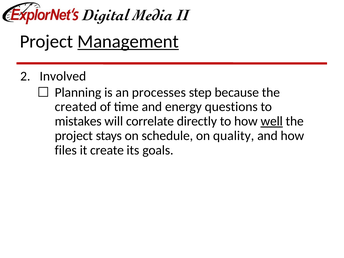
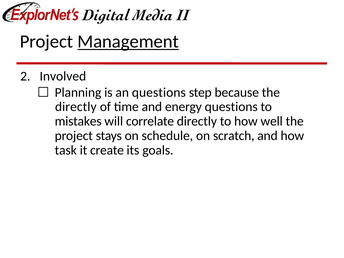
an processes: processes -> questions (159, 92)
created: created -> directly (76, 107)
well underline: present -> none (272, 121)
quality: quality -> scratch (234, 136)
files: files -> task (66, 150)
